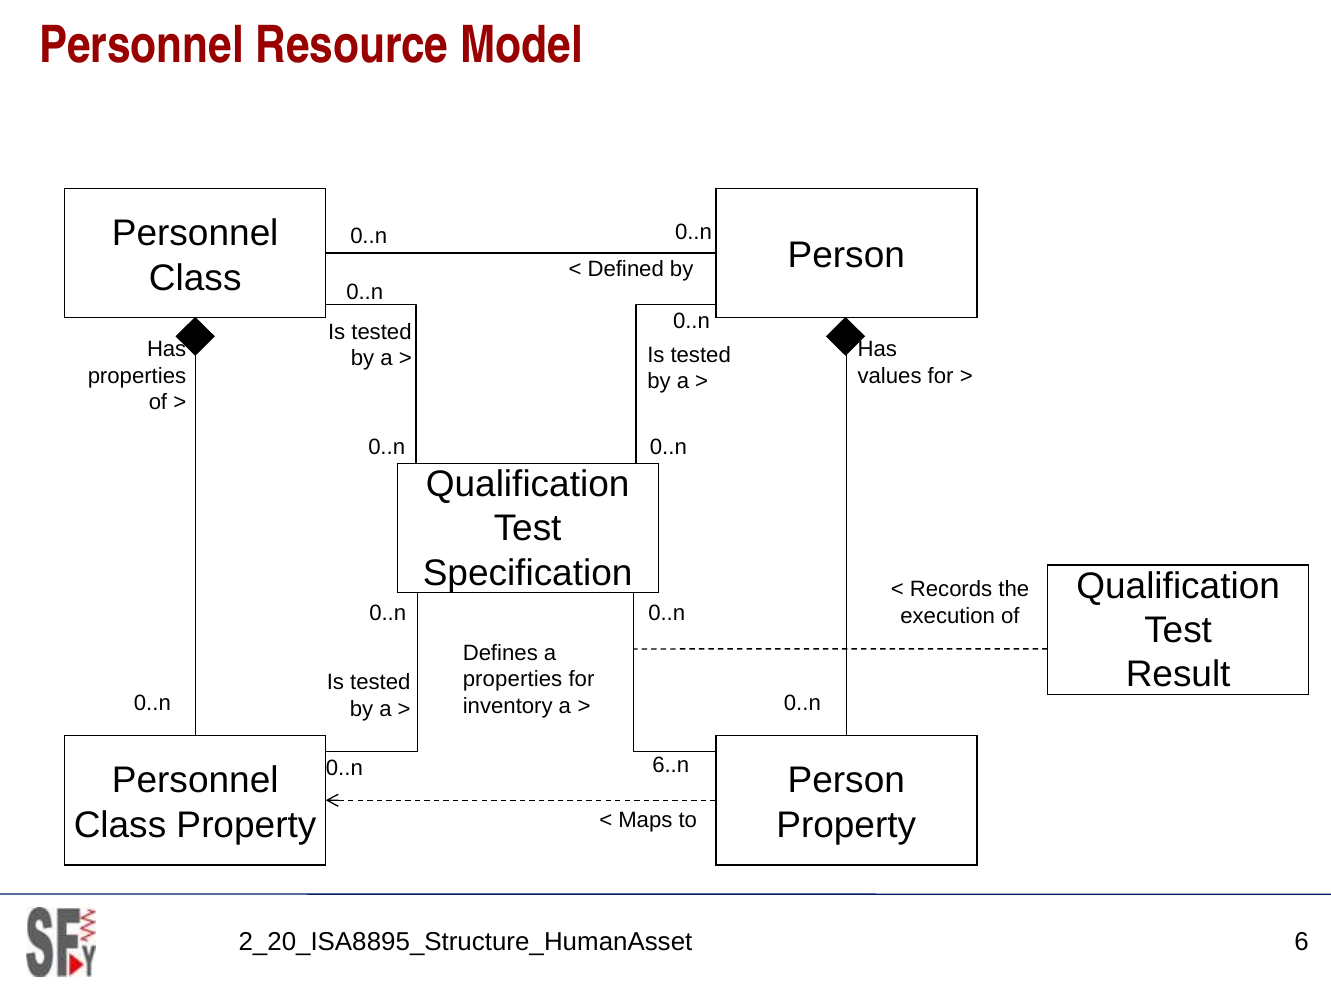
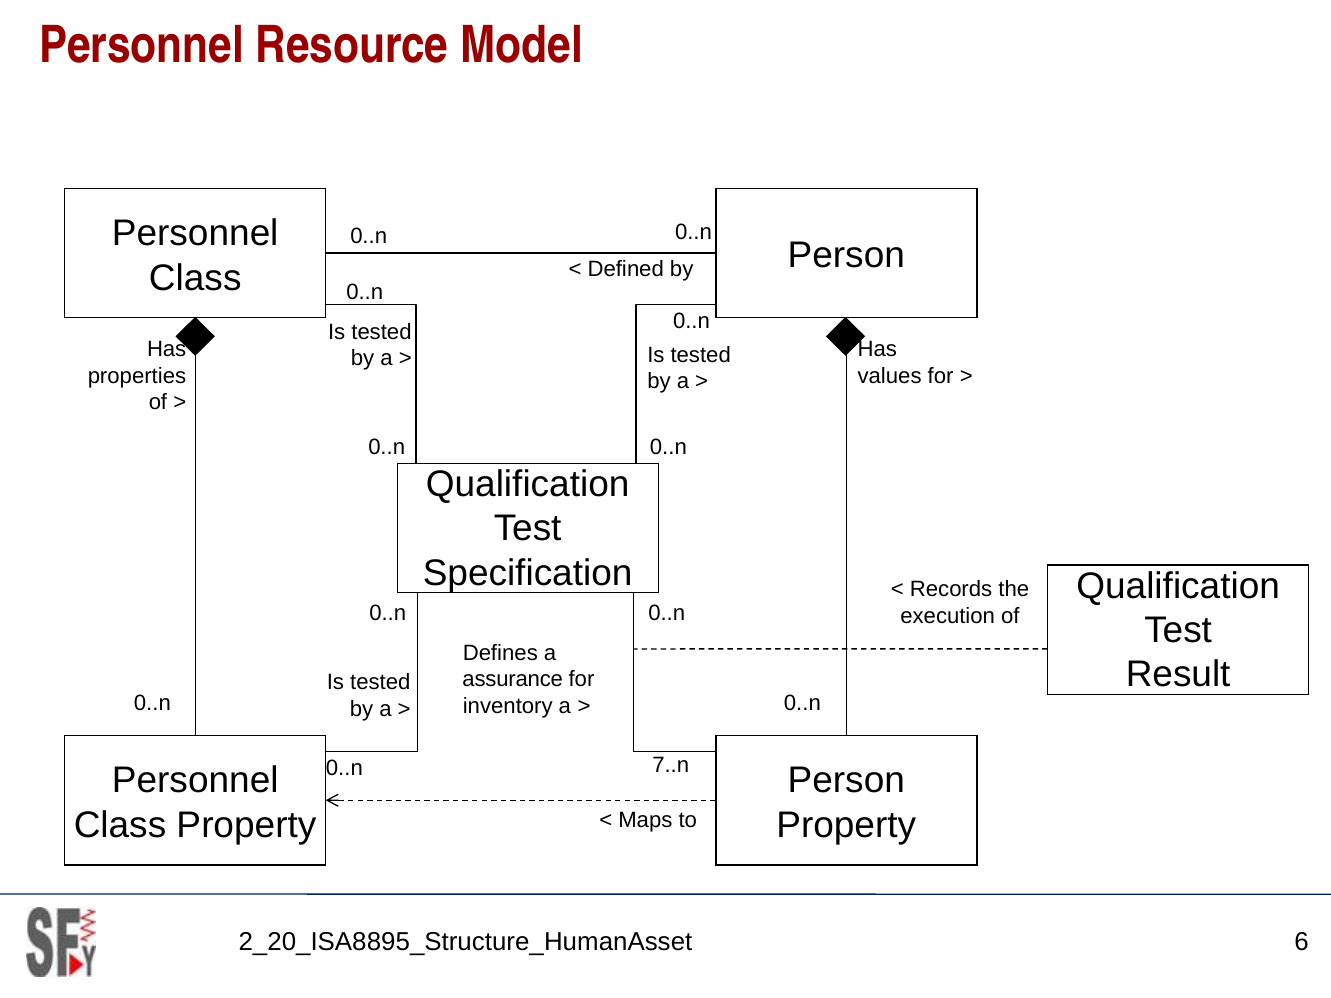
properties: properties -> assurance (513, 680)
6..n: 6..n -> 7..n (671, 765)
